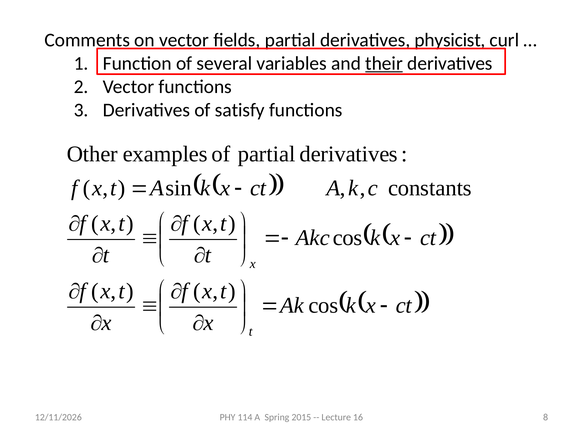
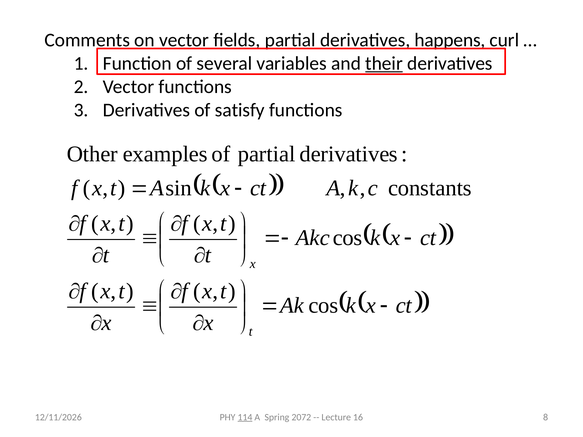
physicist: physicist -> happens (450, 40)
114 underline: none -> present (245, 417)
2015: 2015 -> 2072 (301, 417)
